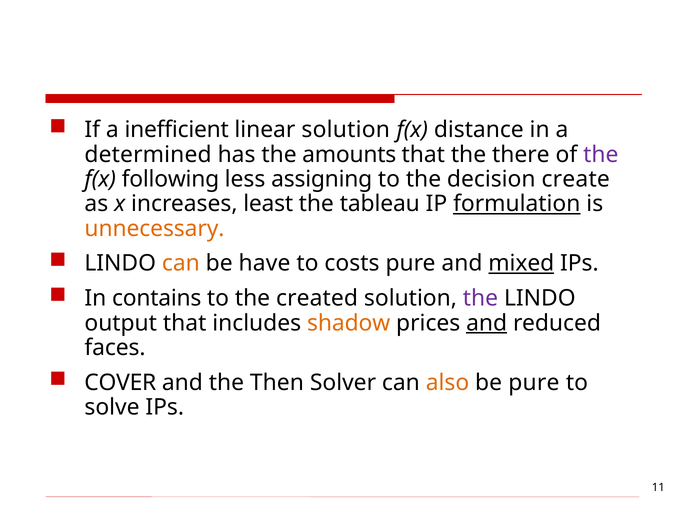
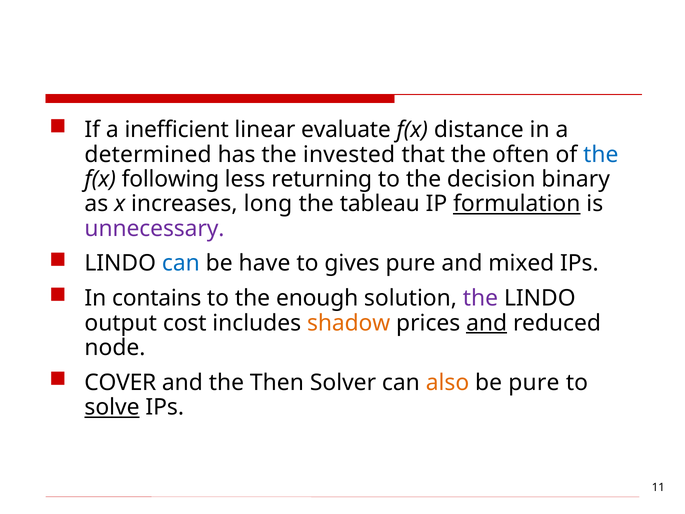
linear solution: solution -> evaluate (346, 130)
amounts: amounts -> invested (349, 154)
there: there -> often (521, 154)
the colour: purple -> blue (601, 154)
assigning: assigning -> returning (322, 179)
create: create -> binary (576, 179)
least: least -> long (268, 204)
unnecessary colour: orange -> purple (154, 228)
can colour: orange -> blue (181, 263)
costs: costs -> gives (352, 263)
mixed underline: present -> none (521, 263)
created: created -> enough (317, 298)
output that: that -> cost (185, 323)
faces: faces -> node (115, 348)
solve underline: none -> present (112, 407)
